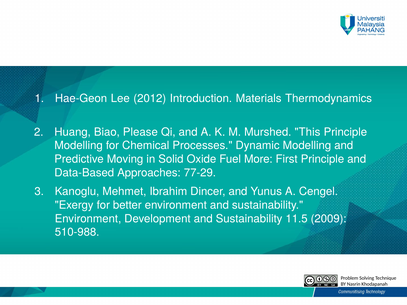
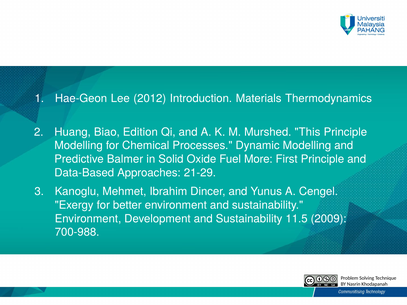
Please: Please -> Edition (140, 132)
Moving: Moving -> Balmer (125, 159)
77-29: 77-29 -> 21-29 (200, 173)
510-988: 510-988 -> 700-988 (77, 232)
